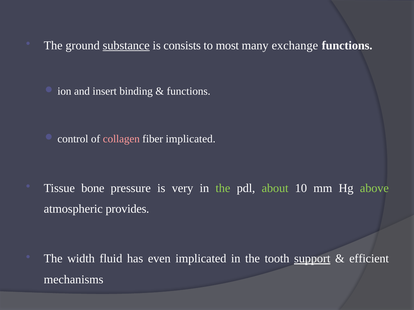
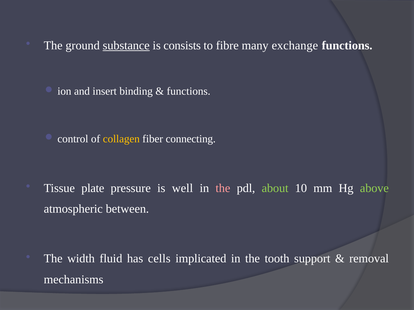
most: most -> fibre (227, 46)
collagen colour: pink -> yellow (121, 139)
fiber implicated: implicated -> connecting (191, 139)
bone: bone -> plate (93, 188)
very: very -> well (182, 188)
the colour: light green -> pink (223, 188)
provides: provides -> between (127, 209)
even: even -> cells (159, 259)
support underline: present -> none (312, 259)
efficient: efficient -> removal (369, 259)
